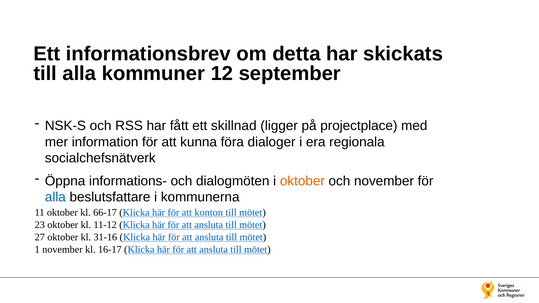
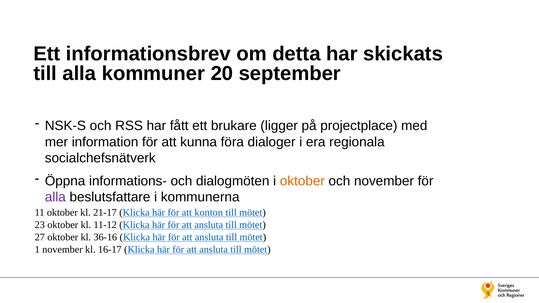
12: 12 -> 20 (222, 73)
skillnad: skillnad -> brukare (234, 126)
alla colour: blue -> purple (55, 197)
66-17: 66-17 -> 21-17 (105, 212)
31-16: 31-16 -> 36-16 (105, 237)
